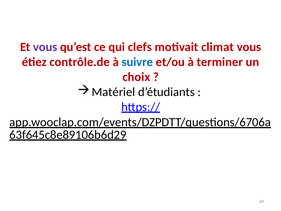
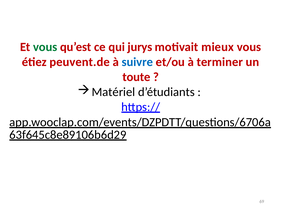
vous colour: purple -> green (45, 47)
clefs: clefs -> jurys (140, 47)
climat: climat -> mieux (218, 47)
contrôle.de: contrôle.de -> peuvent.de (80, 62)
choix: choix -> toute (136, 77)
